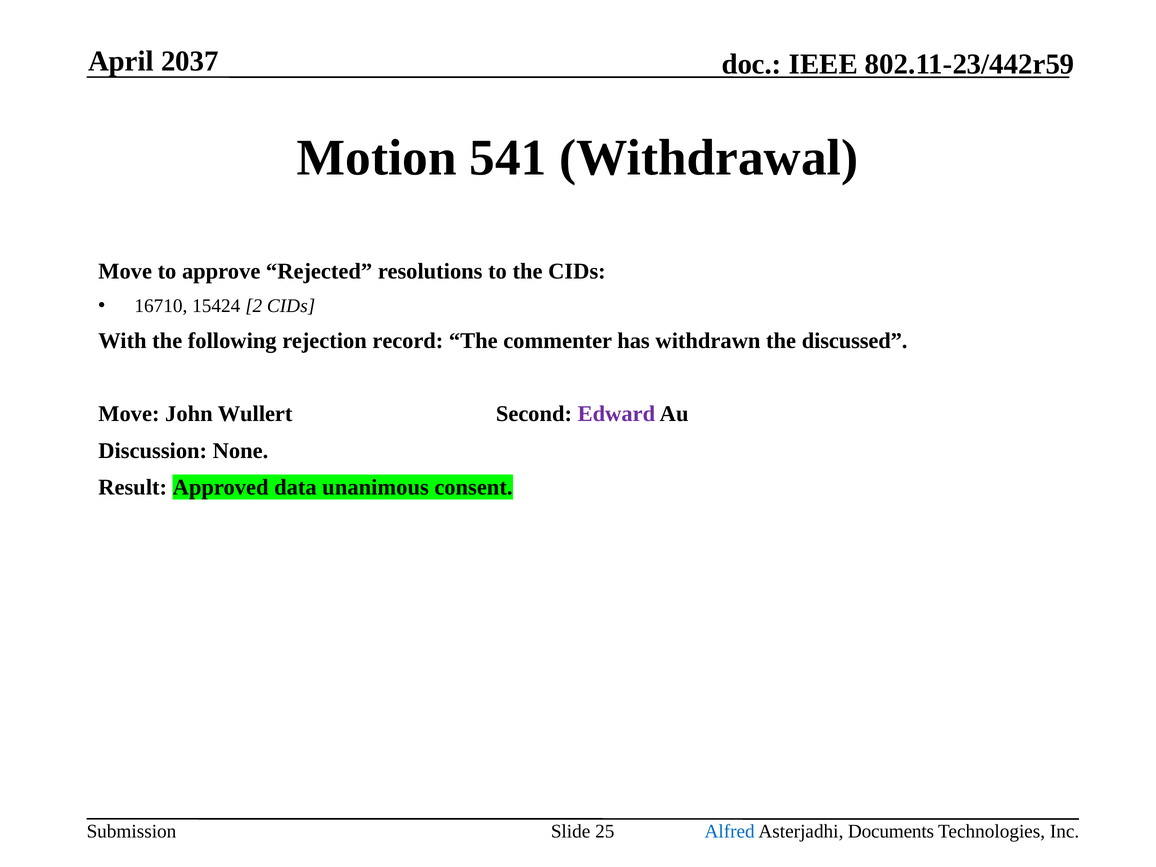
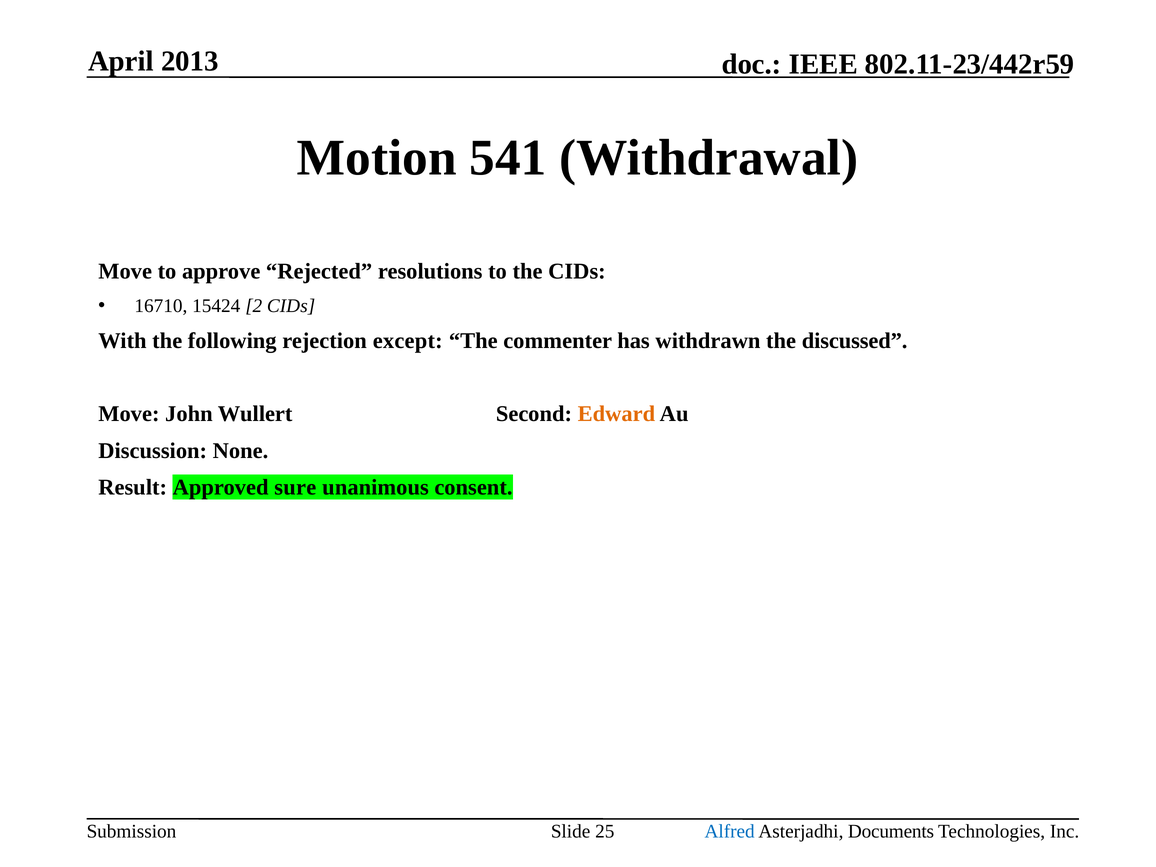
2037: 2037 -> 2013 (190, 61)
record: record -> except (408, 341)
Edward colour: purple -> orange (616, 414)
data: data -> sure (295, 487)
